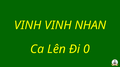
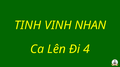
VINH: VINH -> TINH (28, 25)
0: 0 -> 4 (86, 49)
